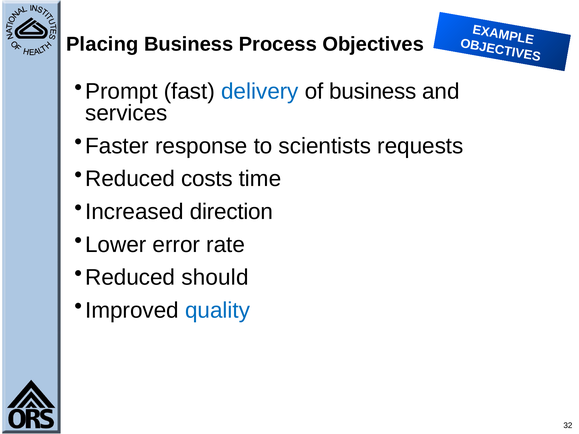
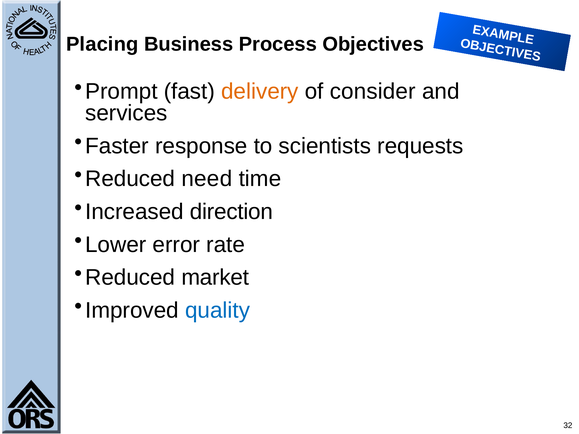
delivery colour: blue -> orange (260, 92)
of business: business -> consider (373, 92)
costs: costs -> need (207, 179)
should: should -> market (215, 278)
